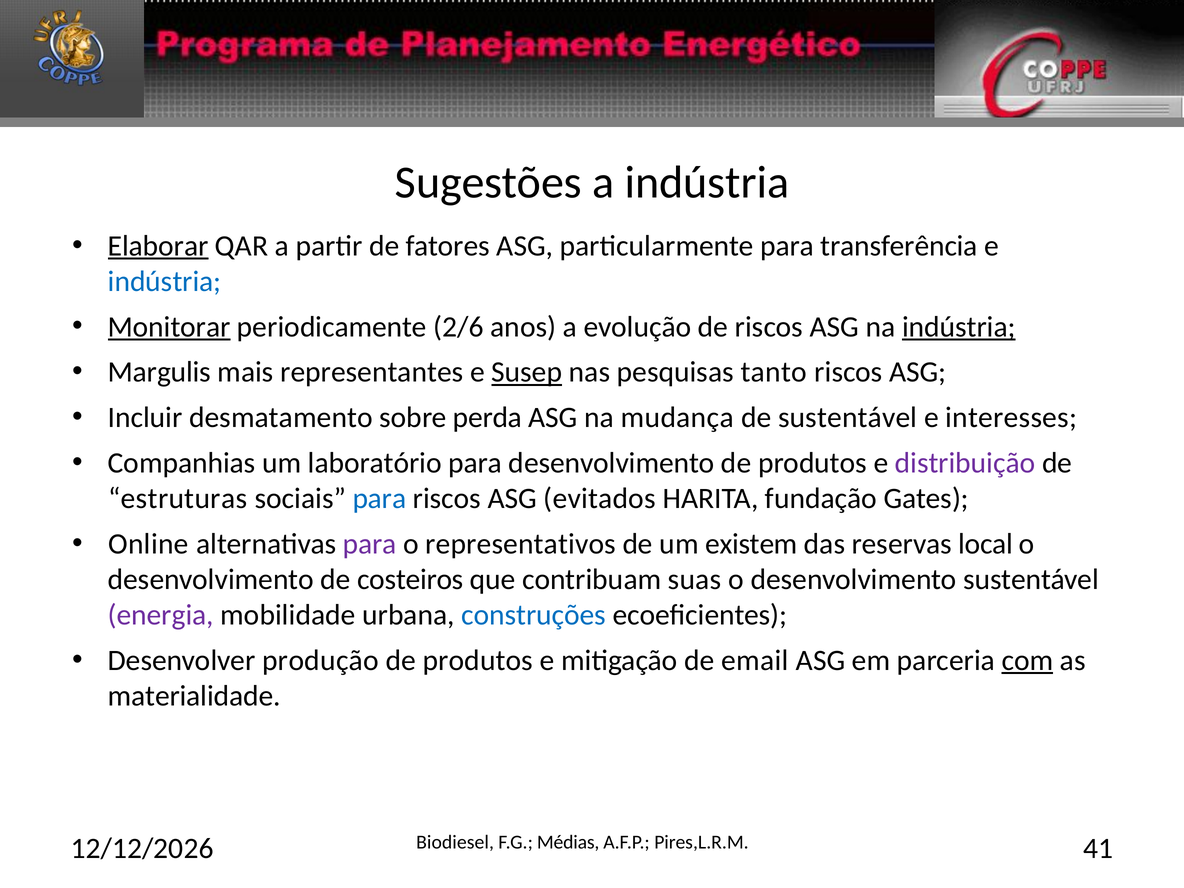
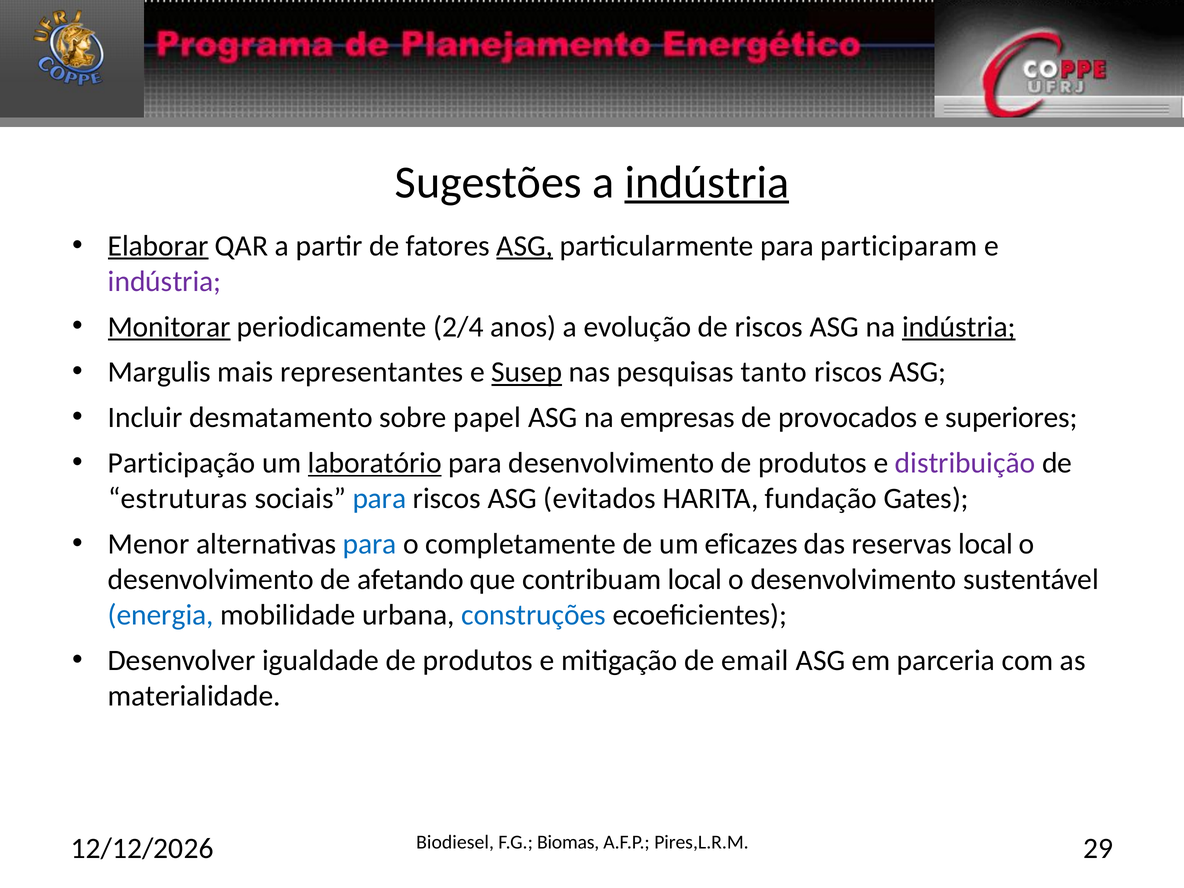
indústria underline: none -> present (707, 182)
ASG underline: none -> present (525, 246)
transferência: transferência -> participaram (899, 246)
indústria colour: blue -> purple (165, 281)
2/6: 2/6 -> 2/4 (458, 327)
perda: perda -> papel (487, 418)
mudança: mudança -> empresas (678, 418)
de sustentável: sustentável -> provocados (848, 418)
interesses: interesses -> superiores (1012, 418)
Companhias: Companhias -> Participação (182, 463)
laboratório underline: none -> present (375, 463)
Online: Online -> Menor (149, 544)
para colour: purple -> blue (370, 544)
representativos: representativos -> completamente (521, 544)
existem: existem -> eficazes (751, 544)
costeiros: costeiros -> afetando (410, 579)
contribuam suas: suas -> local (695, 579)
energia colour: purple -> blue (161, 615)
produção: produção -> igualdade (321, 660)
com underline: present -> none (1027, 660)
Médias: Médias -> Biomas (568, 842)
41: 41 -> 29 (1098, 849)
